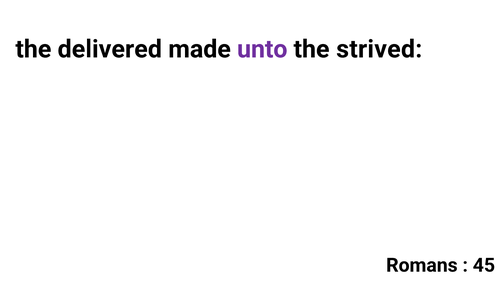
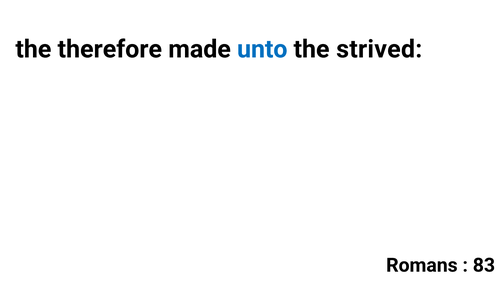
delivered: delivered -> therefore (110, 49)
unto colour: purple -> blue (262, 49)
45: 45 -> 83 (484, 266)
